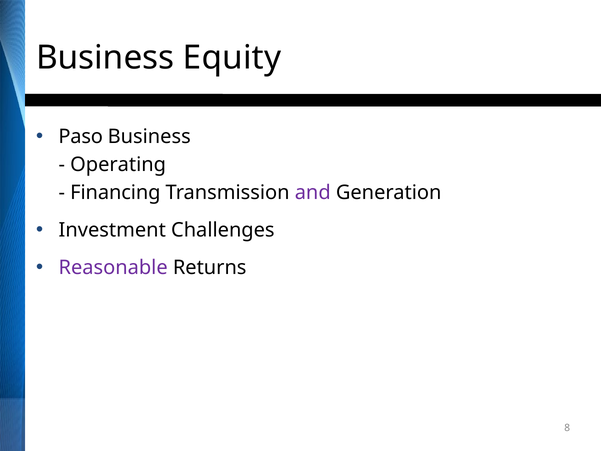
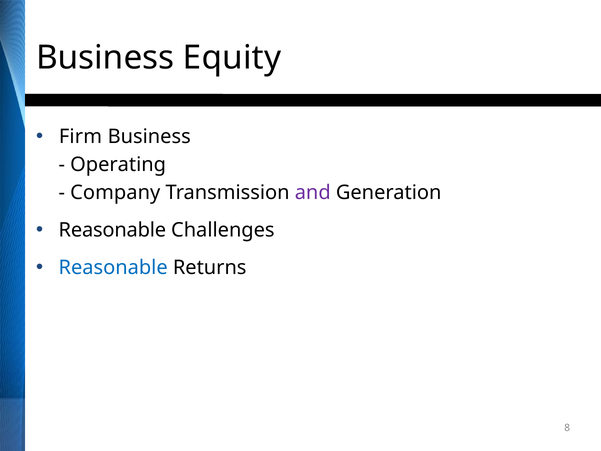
Paso: Paso -> Firm (80, 137)
Financing: Financing -> Company (115, 193)
Investment: Investment -> Reasonable (112, 230)
Reasonable colour: purple -> blue (113, 267)
